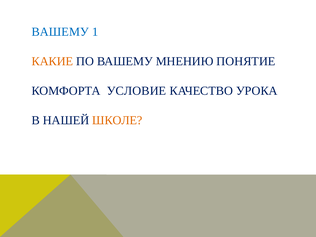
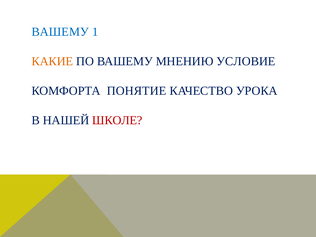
ПОНЯТИЕ: ПОНЯТИЕ -> УСЛОВИЕ (246, 61)
УСЛОВИЕ: УСЛОВИЕ -> ПОНЯТИЕ (137, 91)
ШКОЛЕ colour: orange -> red (117, 120)
